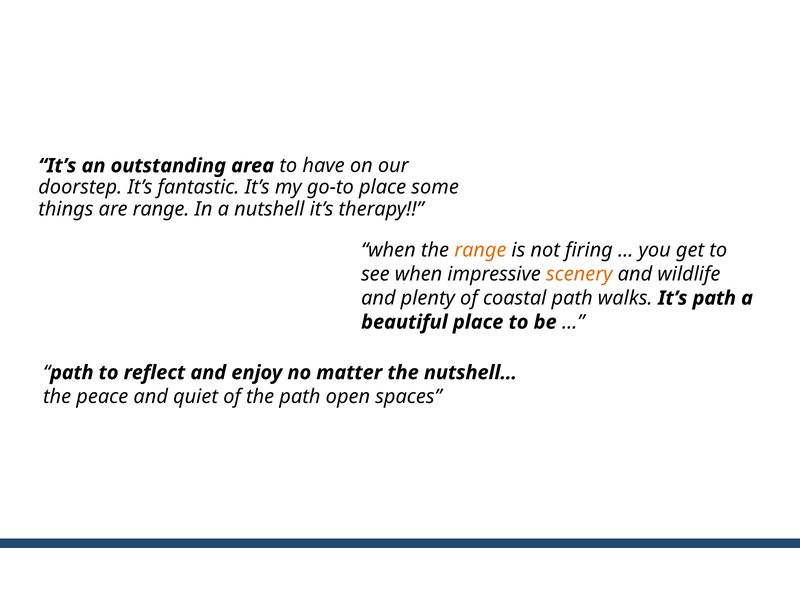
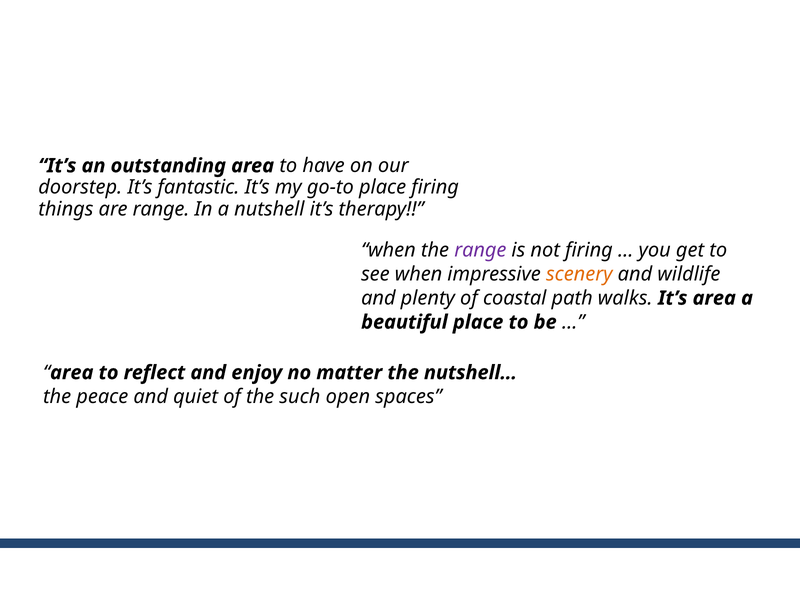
place some: some -> firing (435, 187)
range colour: orange -> purple (480, 250)
It’s path: path -> area (714, 298)
path: path -> area (72, 373)
the path: path -> such (300, 397)
